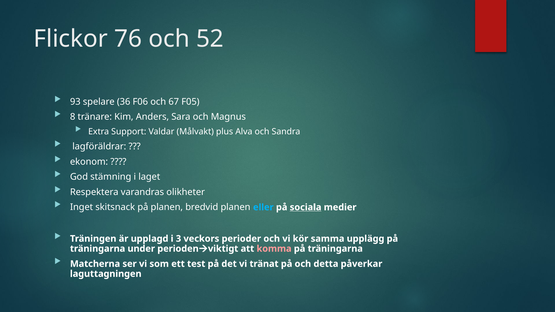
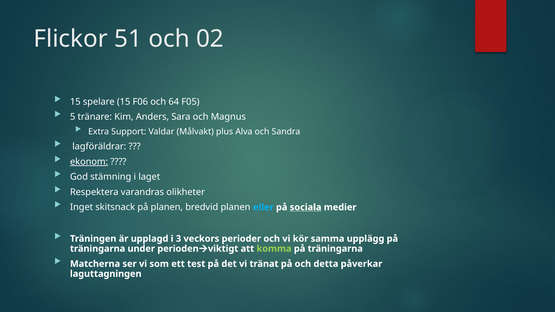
76: 76 -> 51 (128, 39)
52: 52 -> 02 (210, 39)
93: 93 -> 15 (75, 102)
spelare 36: 36 -> 15 (124, 102)
67: 67 -> 64 (174, 102)
8: 8 -> 5 (73, 117)
ekonom underline: none -> present (89, 162)
komma colour: pink -> light green (274, 249)
